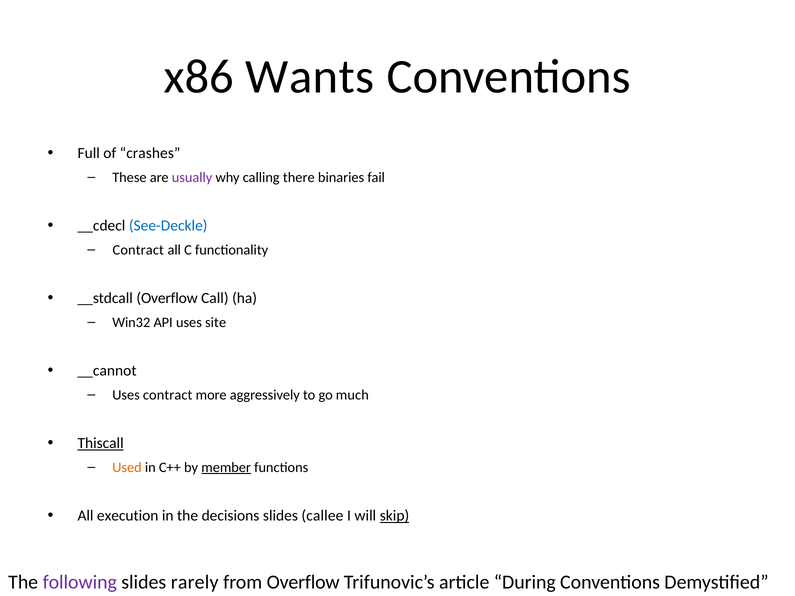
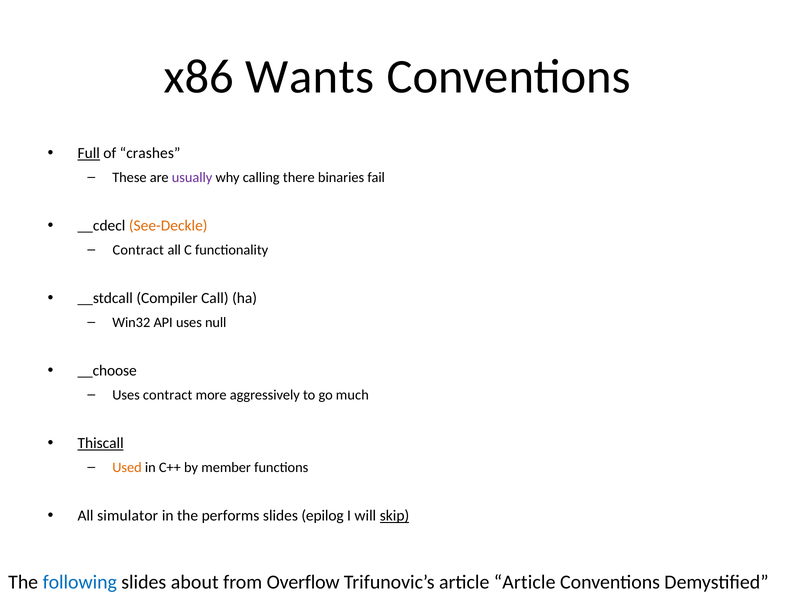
Full underline: none -> present (89, 153)
See-Deckle colour: blue -> orange (168, 226)
__stdcall Overflow: Overflow -> Compiler (167, 299)
site: site -> null (216, 323)
__cannot: __cannot -> __choose (107, 371)
member underline: present -> none (226, 468)
execution: execution -> simulator (128, 516)
decisions: decisions -> performs (230, 516)
callee: callee -> epilog (323, 516)
following colour: purple -> blue (80, 582)
rarely: rarely -> about (195, 582)
article During: During -> Article (525, 582)
